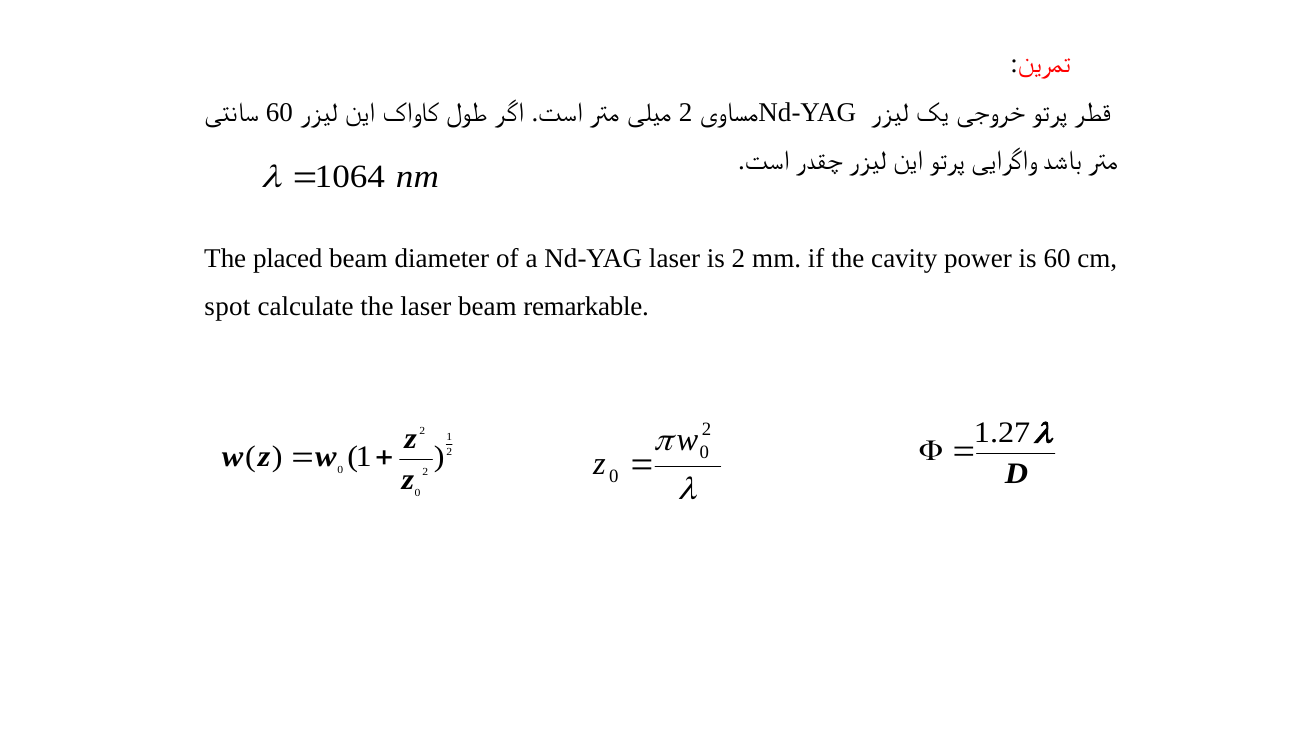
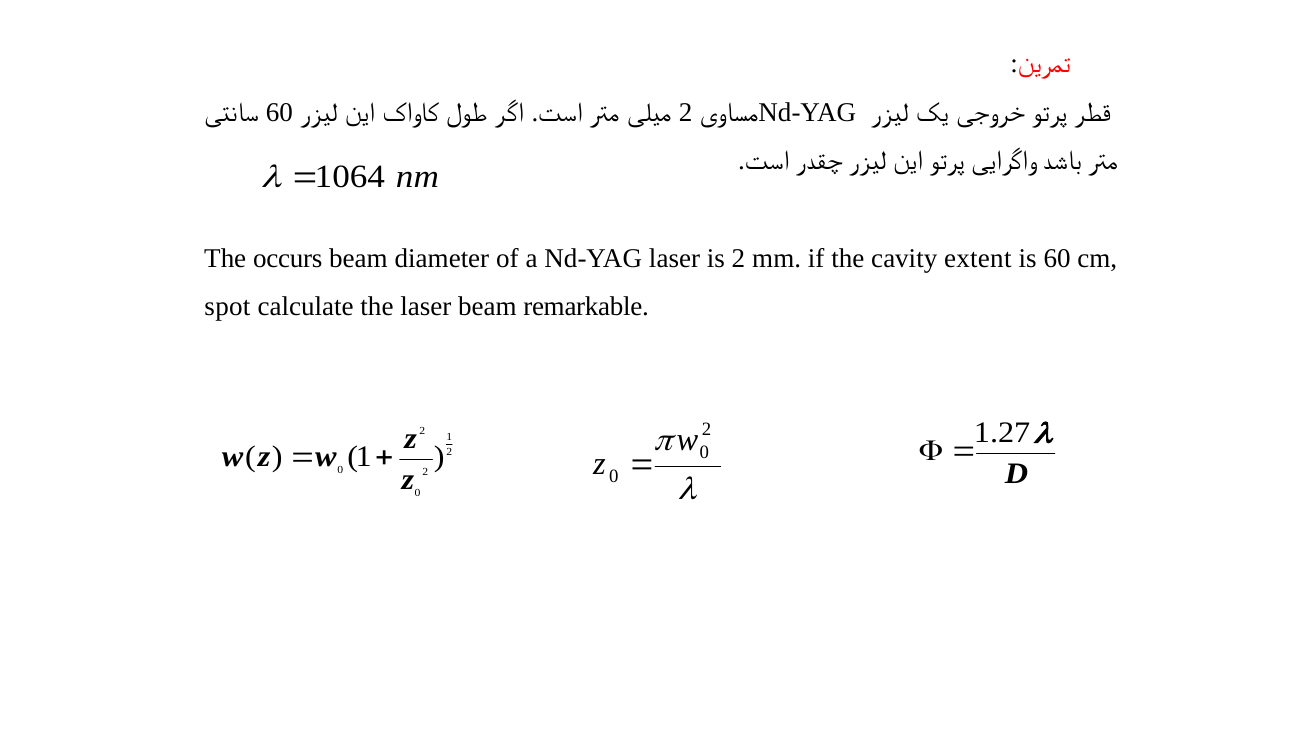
placed: placed -> occurs (288, 258)
power: power -> extent (978, 258)
